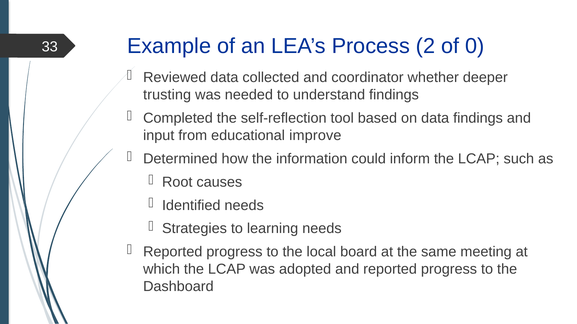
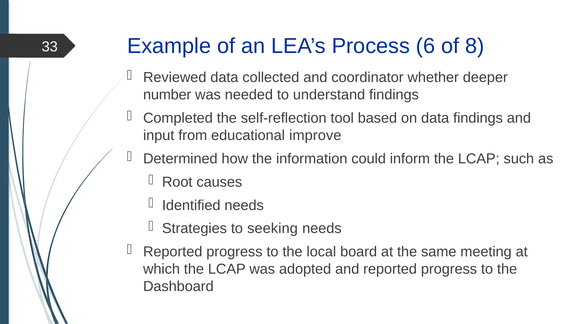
2: 2 -> 6 (425, 46)
0: 0 -> 8 (475, 46)
trusting: trusting -> number (167, 95)
learning: learning -> seeking (273, 229)
